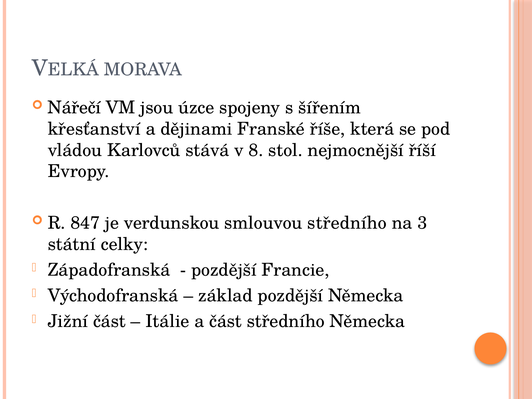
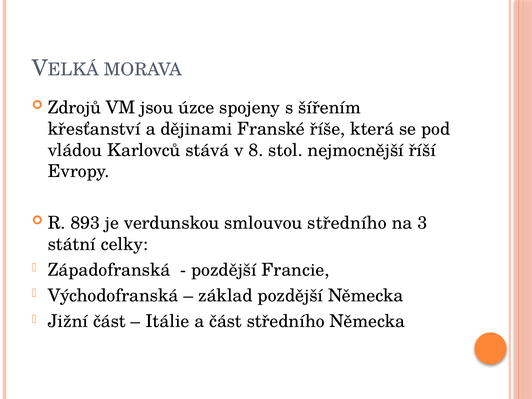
Nářečí: Nářečí -> Zdrojů (74, 108)
847: 847 -> 893 (85, 223)
